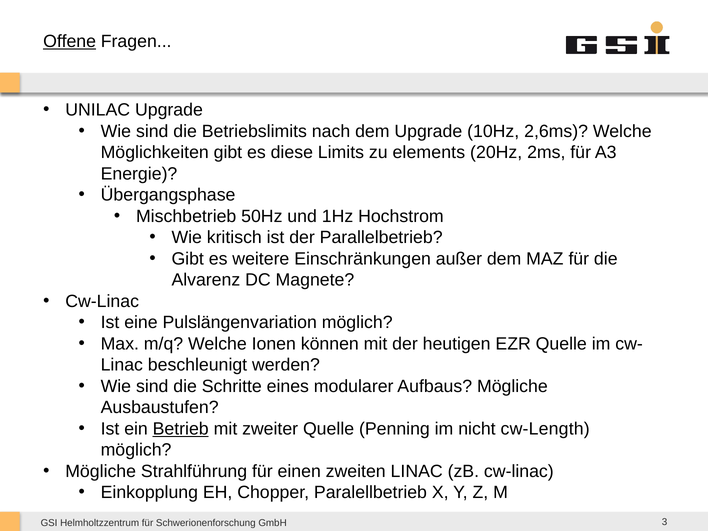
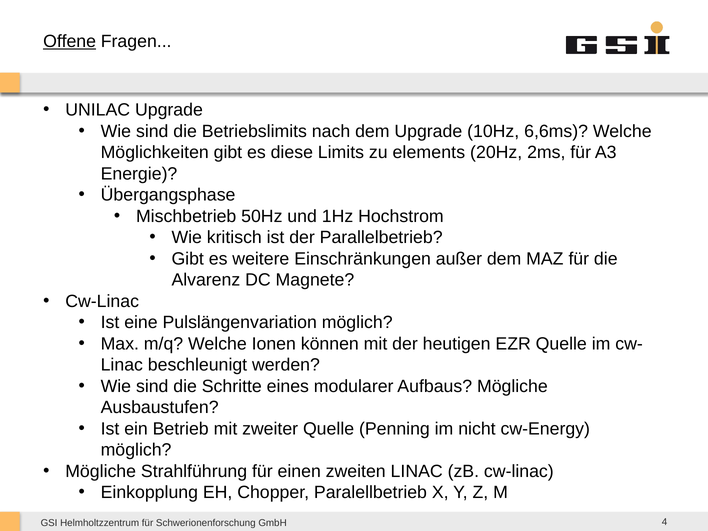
2,6ms: 2,6ms -> 6,6ms (556, 131)
Betrieb underline: present -> none (181, 429)
cw-Length: cw-Length -> cw-Energy (545, 429)
3: 3 -> 4 (665, 522)
